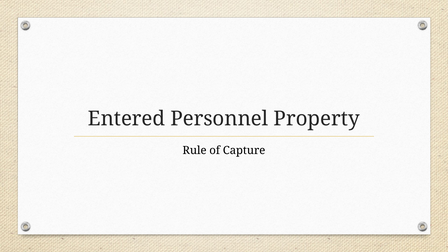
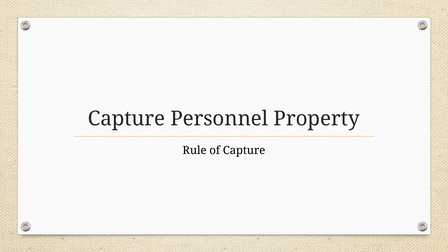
Entered: Entered -> Capture (127, 119)
